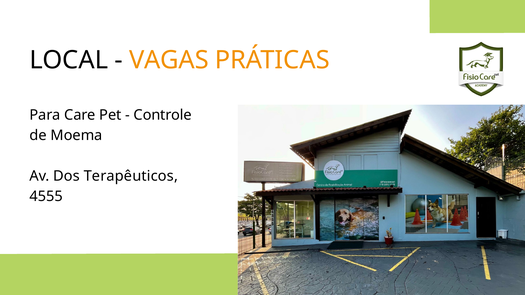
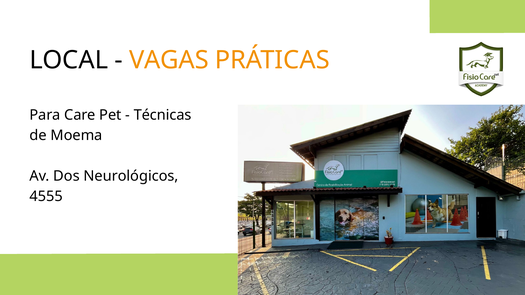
Controle: Controle -> Técnicas (163, 115)
Terapêuticos: Terapêuticos -> Neurológicos (131, 176)
